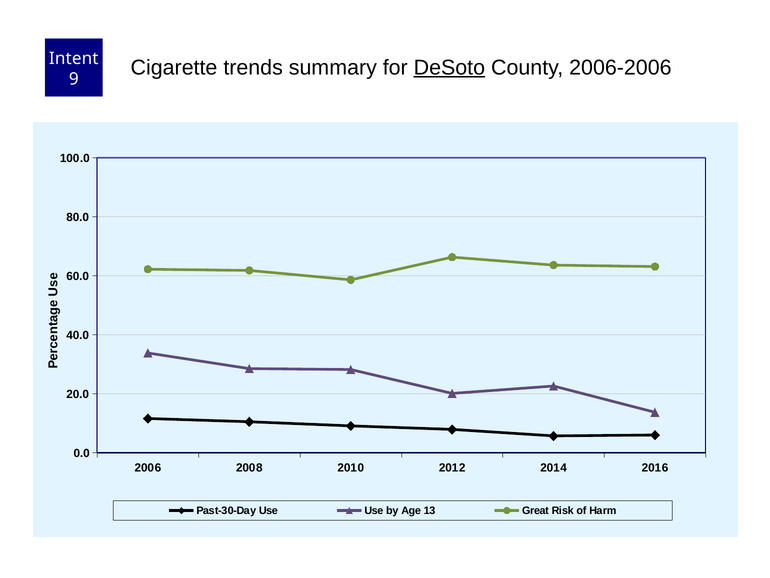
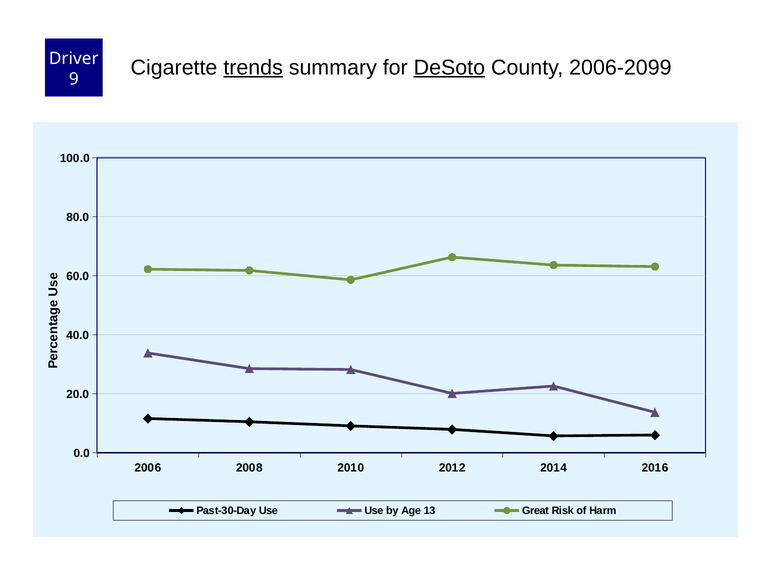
Intent: Intent -> Driver (74, 58)
trends underline: none -> present (253, 68)
2006-2006: 2006-2006 -> 2006-2099 (620, 68)
